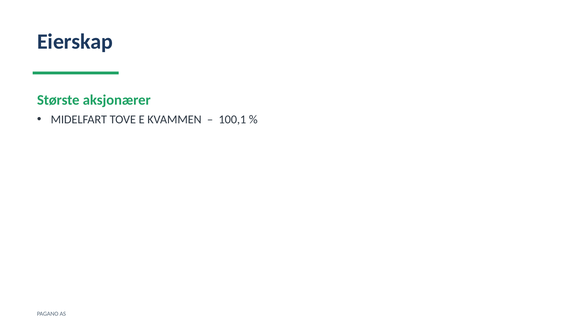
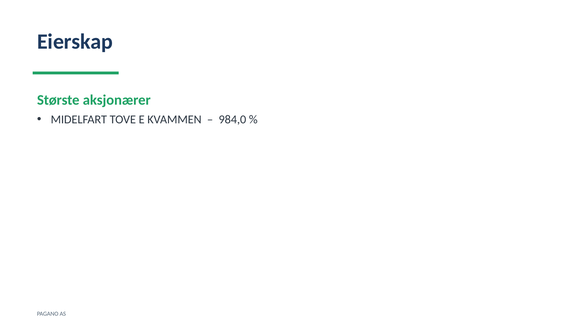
100,1: 100,1 -> 984,0 (232, 120)
